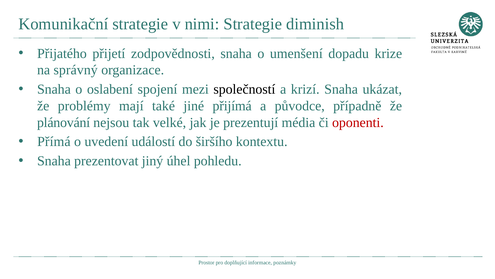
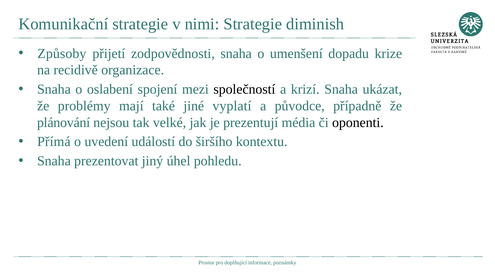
Přijatého: Přijatého -> Způsoby (62, 53)
správný: správný -> recidivě (76, 70)
přijímá: přijímá -> vyplatí (232, 106)
oponenti colour: red -> black (358, 122)
